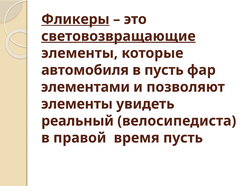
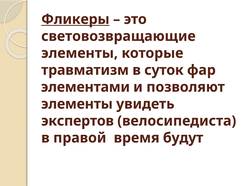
световозвращающие underline: present -> none (118, 36)
автомобиля: автомобиля -> травматизм (85, 70)
в пусть: пусть -> суток (164, 70)
реальный: реальный -> экспертов (78, 120)
время пусть: пусть -> будут (183, 137)
